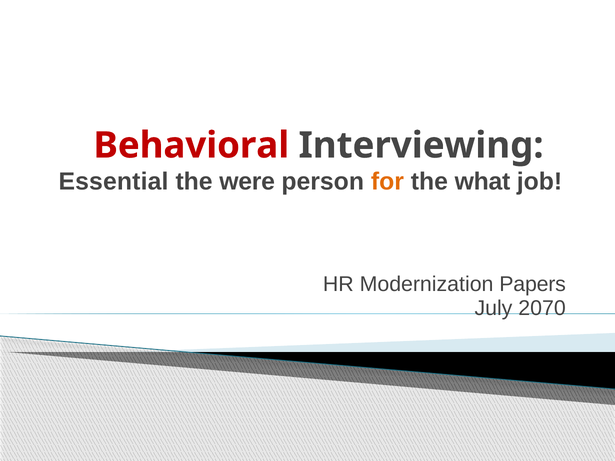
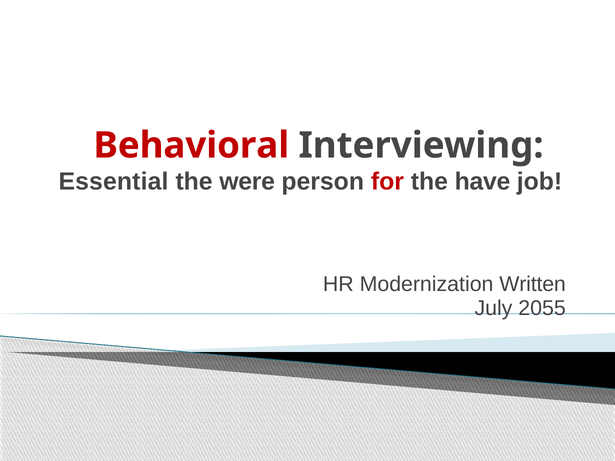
for colour: orange -> red (387, 182)
what: what -> have (482, 182)
Papers: Papers -> Written (533, 284)
2070: 2070 -> 2055 (542, 308)
